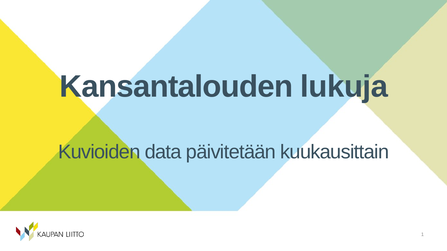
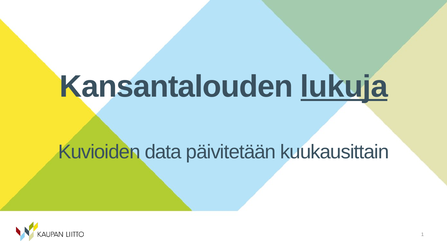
lukuja underline: none -> present (344, 87)
